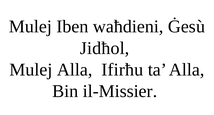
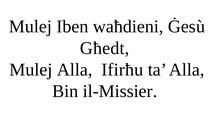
Jidħol: Jidħol -> Għedt (105, 48)
